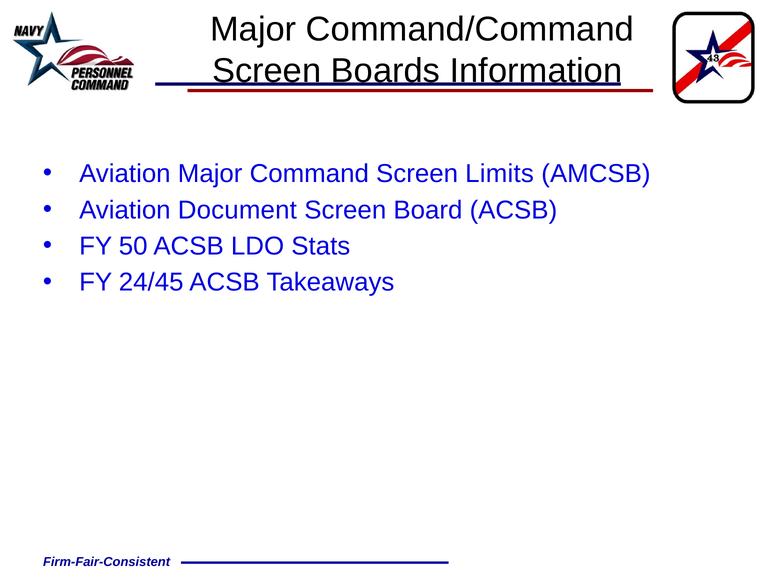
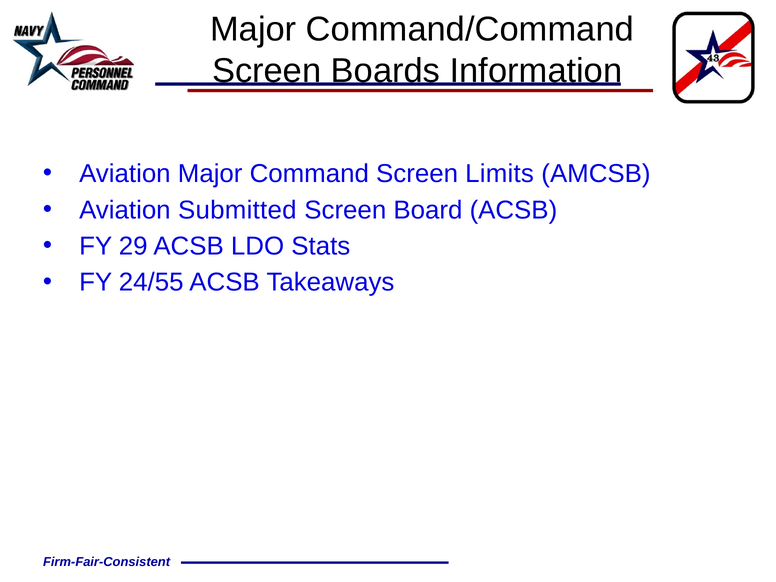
Document: Document -> Submitted (237, 210)
50: 50 -> 29 (133, 246)
24/45: 24/45 -> 24/55 (151, 282)
